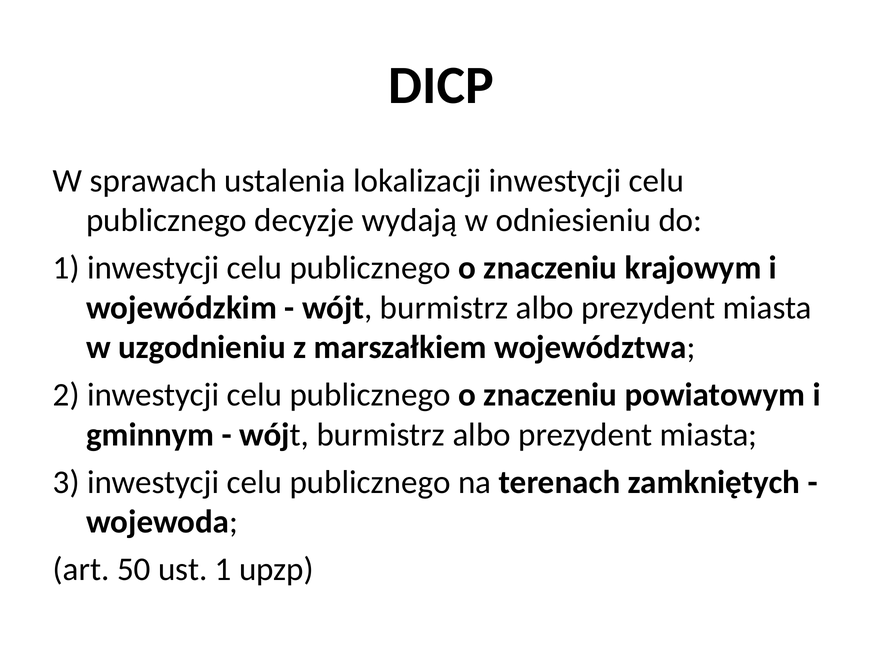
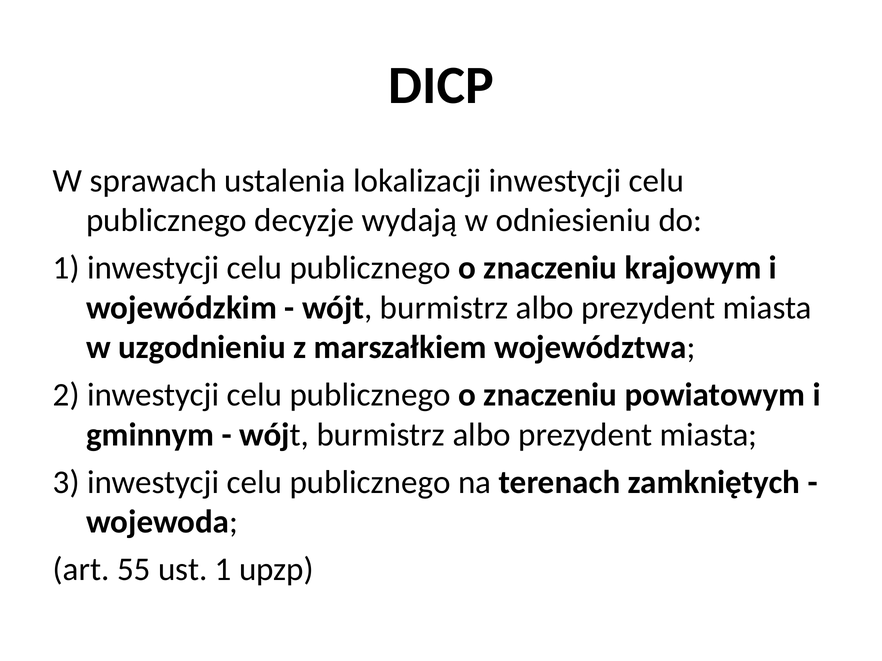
50: 50 -> 55 (134, 570)
